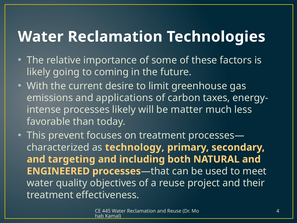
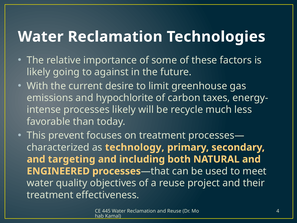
coming: coming -> against (111, 72)
applications: applications -> hypochlorite (125, 98)
matter: matter -> recycle (187, 110)
